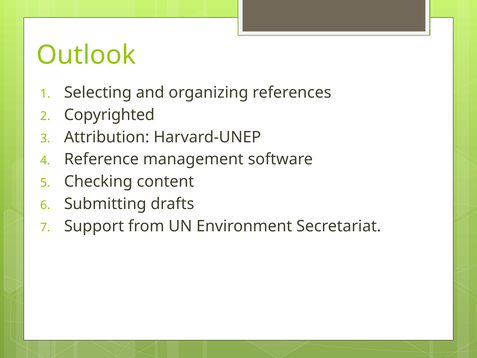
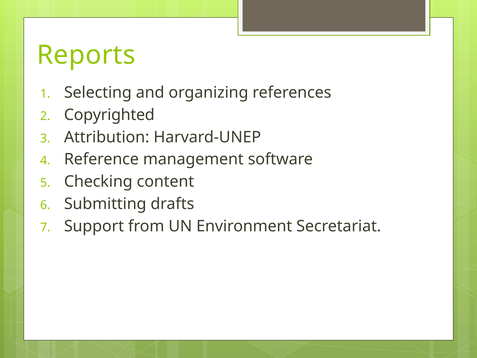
Outlook: Outlook -> Reports (86, 55)
